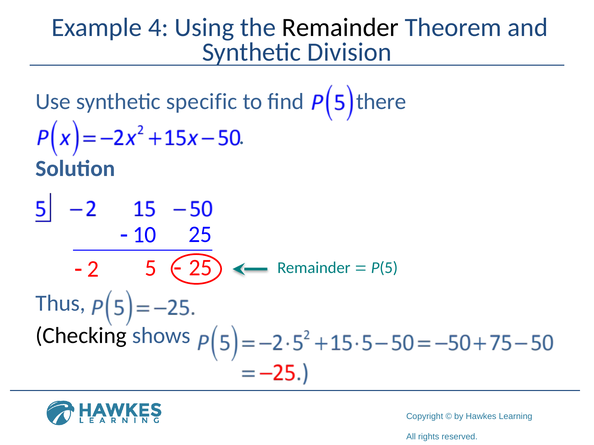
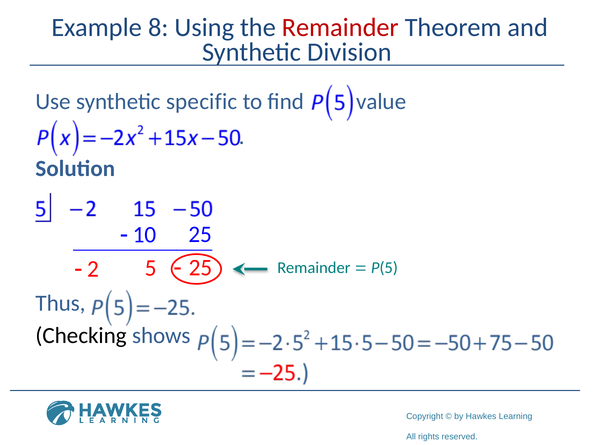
4: 4 -> 8 (158, 28)
Remainder colour: black -> red (340, 28)
there: there -> value (381, 102)
